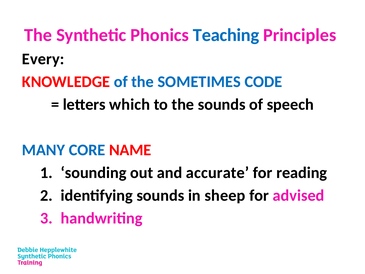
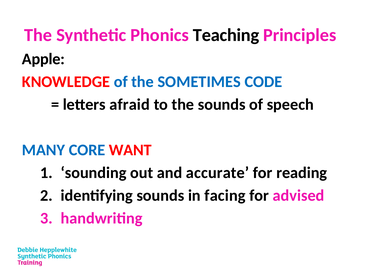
Teaching colour: blue -> black (226, 35)
Every: Every -> Apple (43, 59)
which: which -> afraid (130, 105)
NAME: NAME -> WANT (130, 150)
sheep: sheep -> facing (225, 195)
